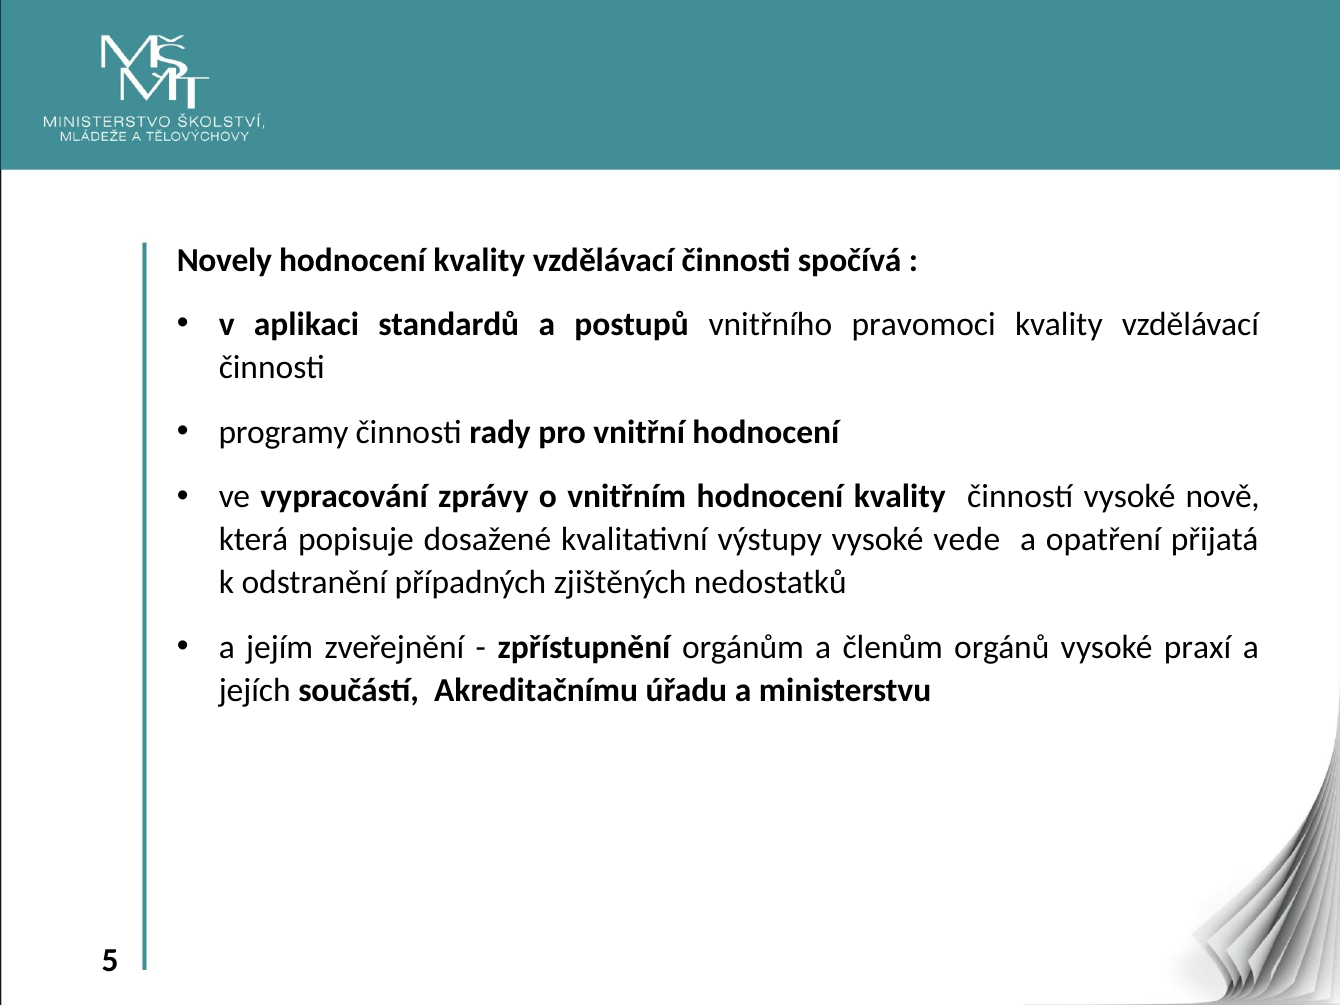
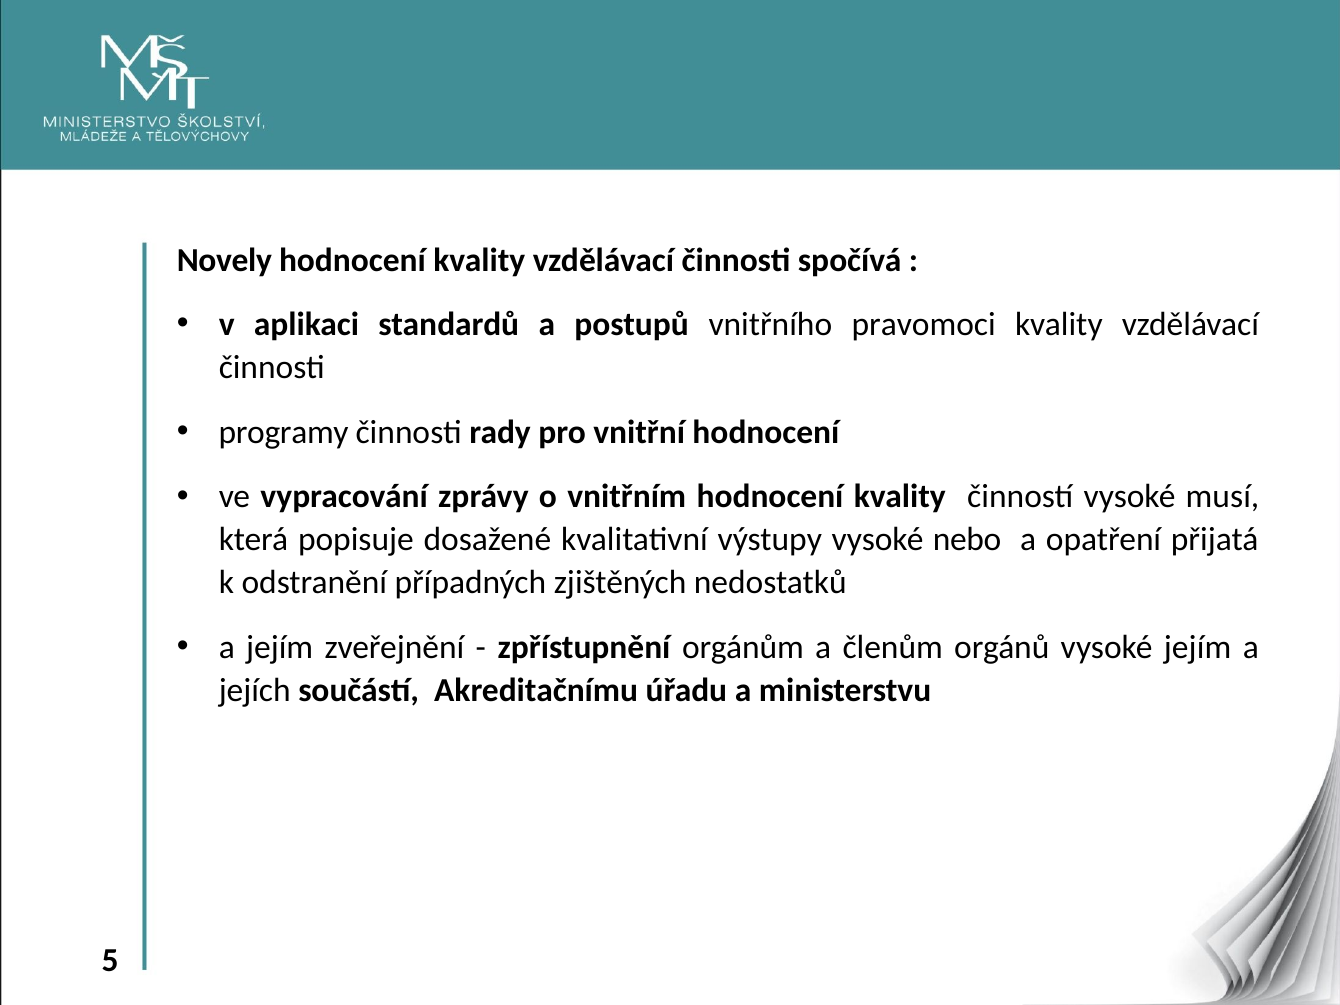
nově: nově -> musí (1223, 497)
vede: vede -> nebo (967, 540)
vysoké praxí: praxí -> jejím (1198, 647)
